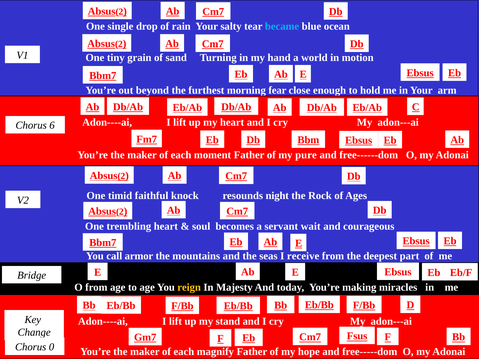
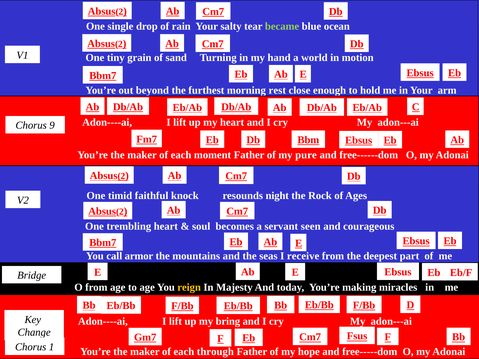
became colour: light blue -> light green (282, 26)
fear: fear -> rest (277, 90)
6: 6 -> 9 (52, 126)
wait: wait -> seen (311, 226)
stand: stand -> bring (228, 322)
0: 0 -> 1 (52, 347)
magnify: magnify -> through (215, 352)
